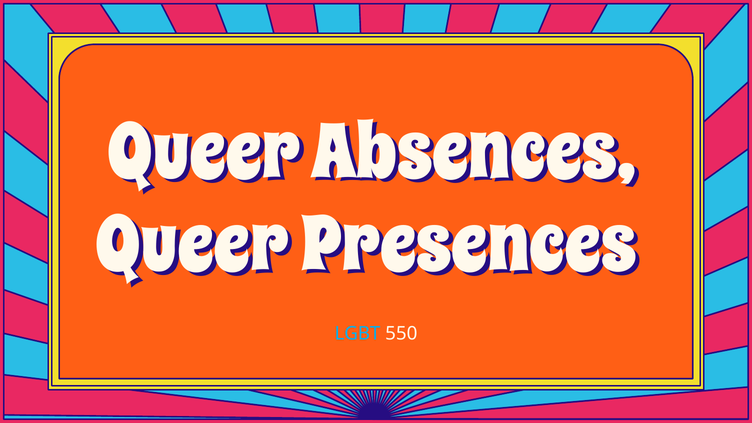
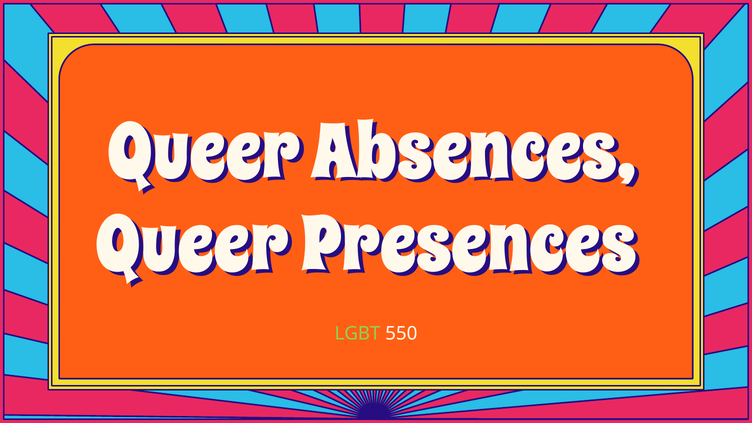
LGBT colour: light blue -> light green (357, 334)
